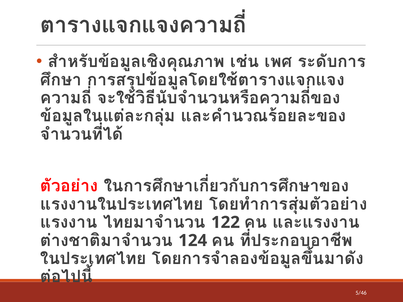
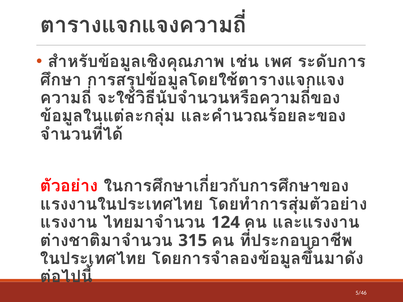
122: 122 -> 124 (226, 223)
124: 124 -> 315 (193, 241)
